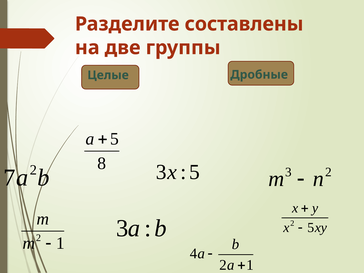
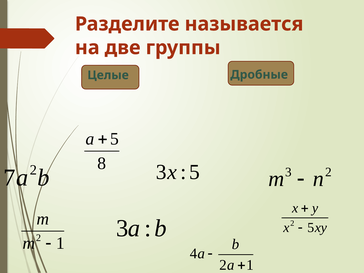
составлены: составлены -> называется (244, 24)
